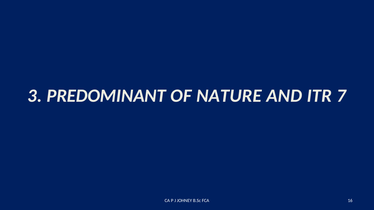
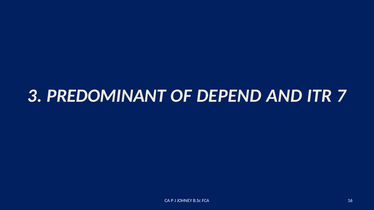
NATURE: NATURE -> DEPEND (229, 96)
